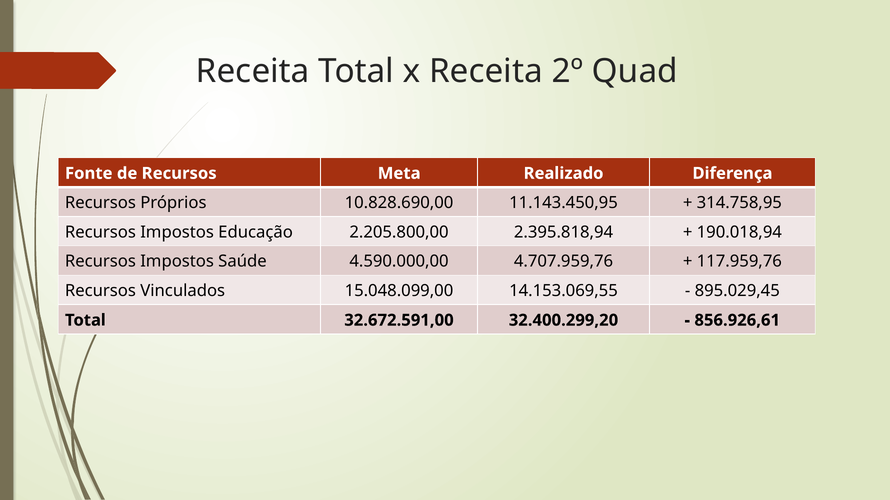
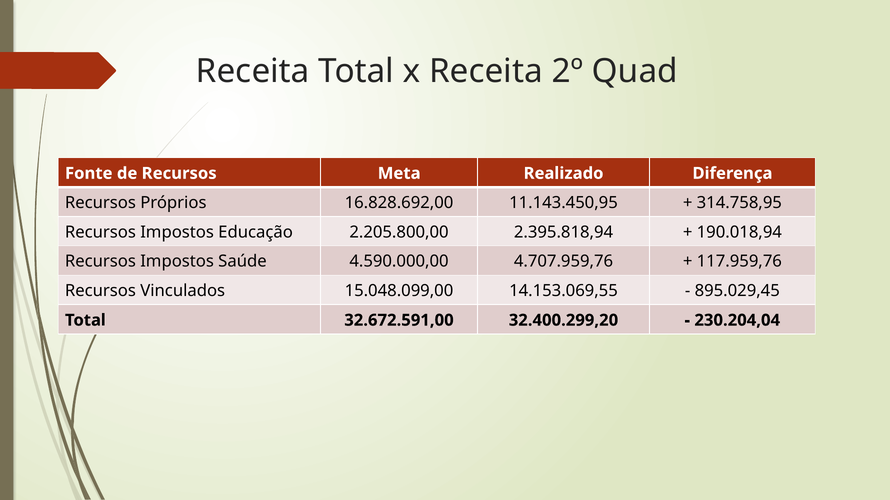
10.828.690,00: 10.828.690,00 -> 16.828.692,00 (399, 203)
856.926,61: 856.926,61 -> 230.204,04 (737, 321)
